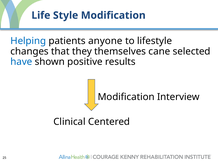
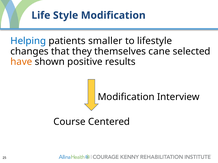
anyone: anyone -> smaller (105, 41)
have colour: blue -> orange (21, 62)
Clinical: Clinical -> Course (69, 122)
